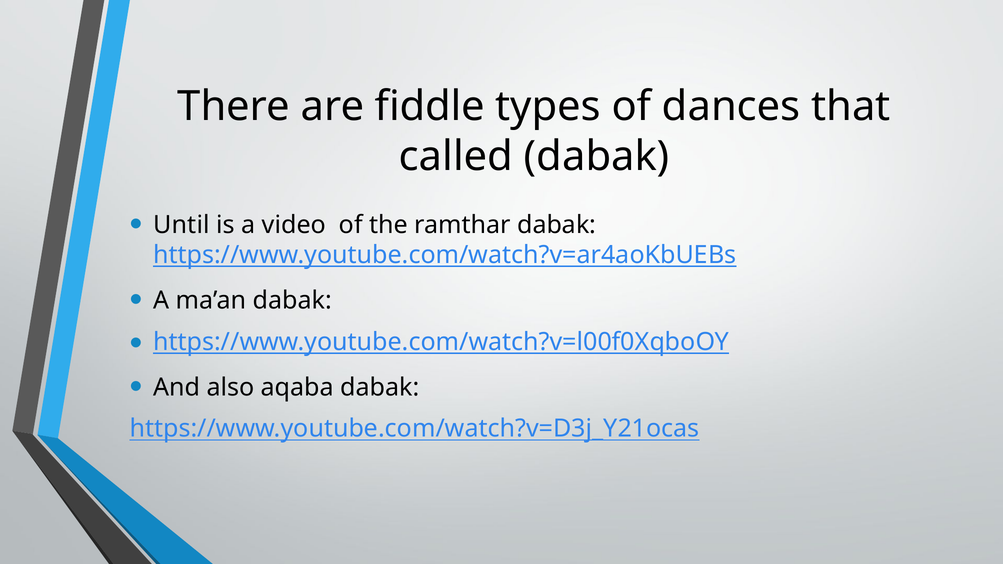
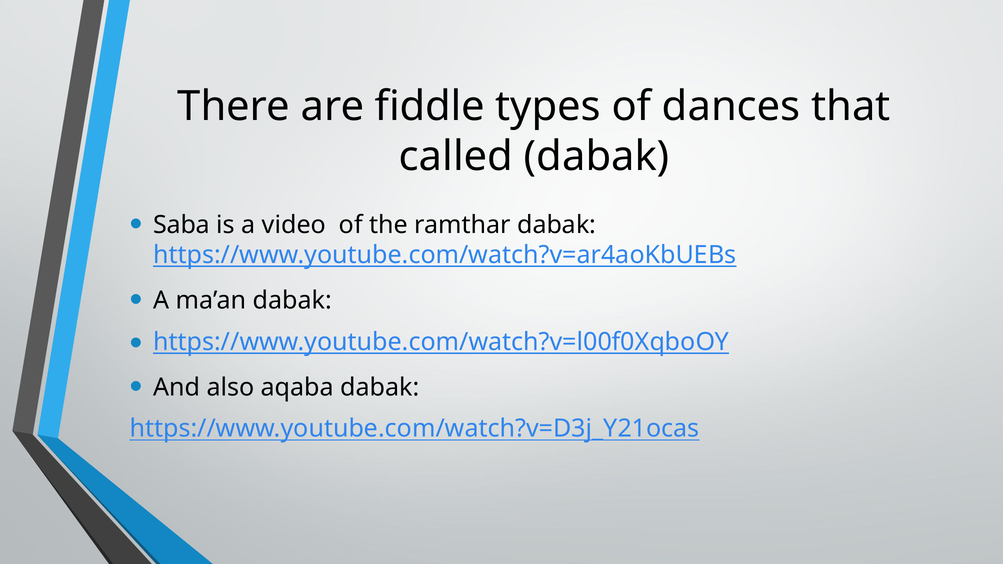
Until: Until -> Saba (182, 225)
